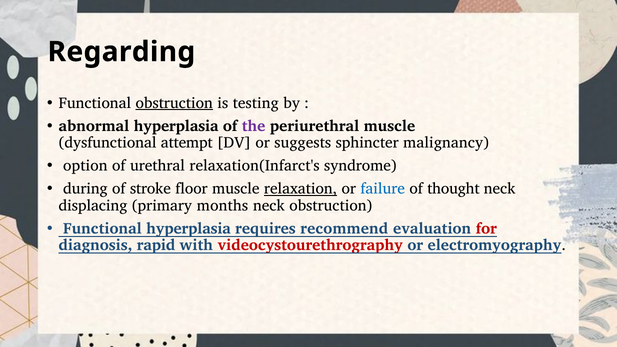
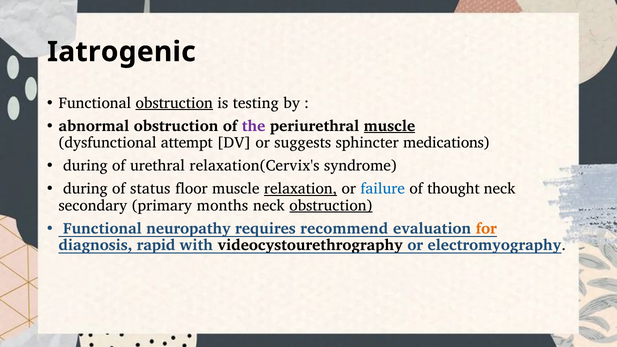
Regarding: Regarding -> Iatrogenic (121, 52)
abnormal hyperplasia: hyperplasia -> obstruction (176, 126)
muscle underline: none -> present (389, 126)
malignancy: malignancy -> medications (446, 143)
option: option -> during (85, 166)
relaxation(Infarct's: relaxation(Infarct's -> relaxation(Cervix's (254, 166)
stroke: stroke -> status (150, 189)
displacing: displacing -> secondary (93, 205)
obstruction underline: none -> present (331, 205)
Functional hyperplasia: hyperplasia -> neuropathy (189, 229)
for colour: red -> orange (486, 229)
videocystourethrography colour: red -> black (310, 245)
